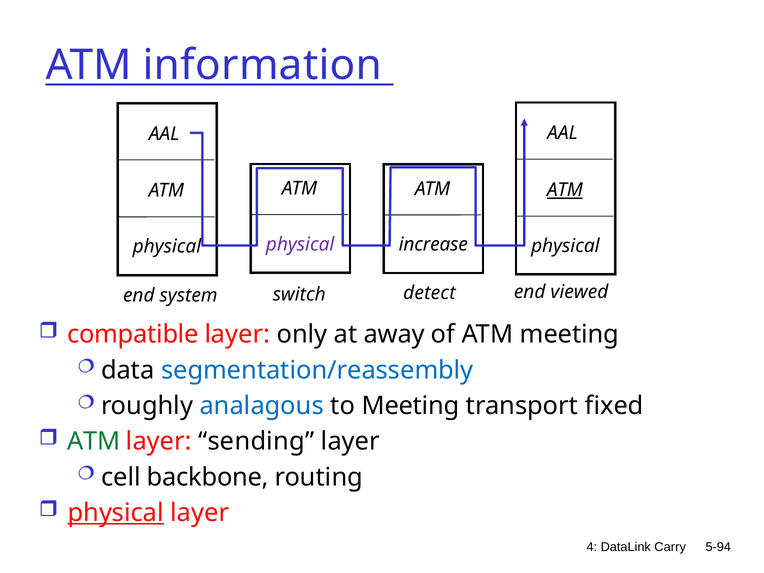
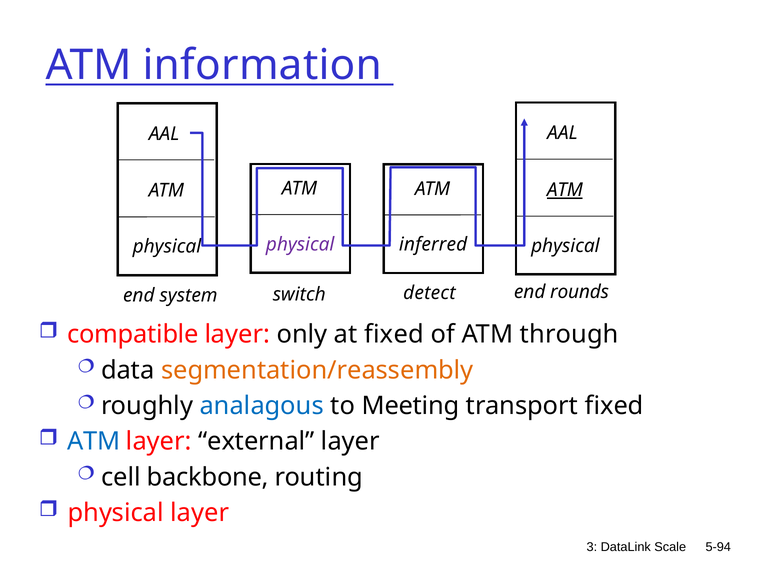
increase: increase -> inferred (433, 245)
viewed: viewed -> rounds (580, 292)
at away: away -> fixed (394, 335)
ATM meeting: meeting -> through (569, 335)
segmentation/reassembly colour: blue -> orange (317, 370)
ATM colour: green -> blue (94, 442)
sending: sending -> external (256, 442)
physical underline: present -> none (116, 513)
4: 4 -> 3 (592, 547)
Carry: Carry -> Scale (670, 547)
